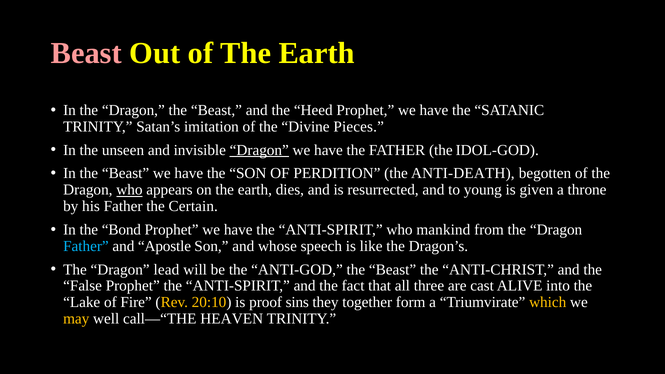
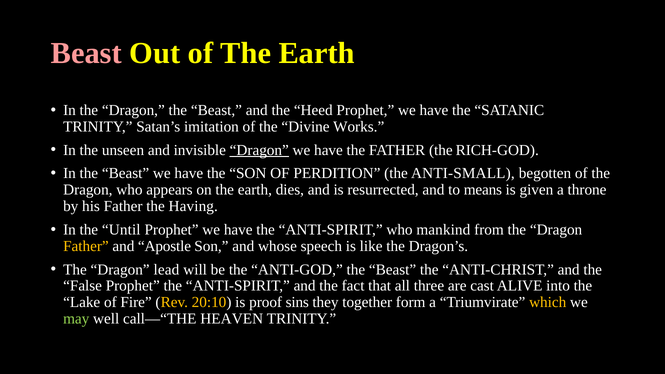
Pieces: Pieces -> Works (359, 127)
IDOL-GOD: IDOL-GOD -> RICH-GOD (497, 150)
ANTI-DEATH: ANTI-DEATH -> ANTI-SMALL (463, 173)
who underline: present -> none (129, 190)
young: young -> means (483, 190)
Certain: Certain -> Having (193, 206)
Bond: Bond -> Until (121, 230)
Father colour: light blue -> yellow (86, 246)
may colour: yellow -> light green (76, 319)
